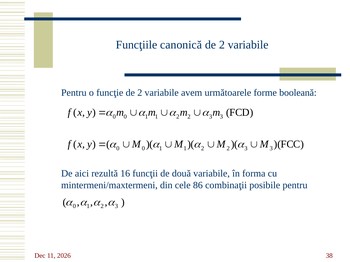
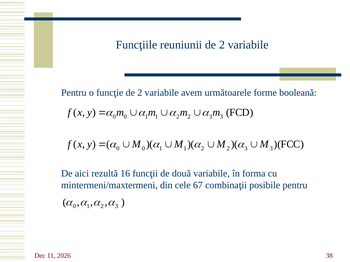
canonică: canonică -> reuniunii (181, 45)
86: 86 -> 67 (198, 186)
